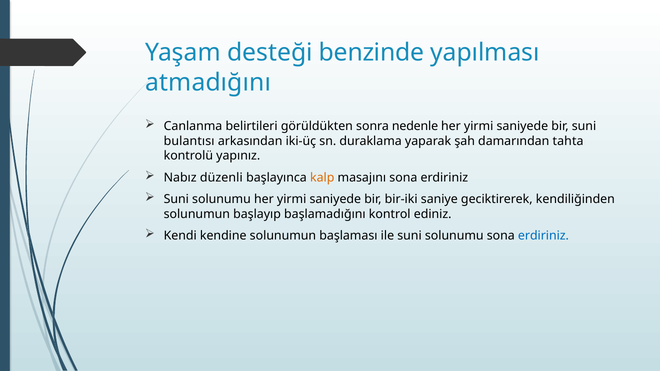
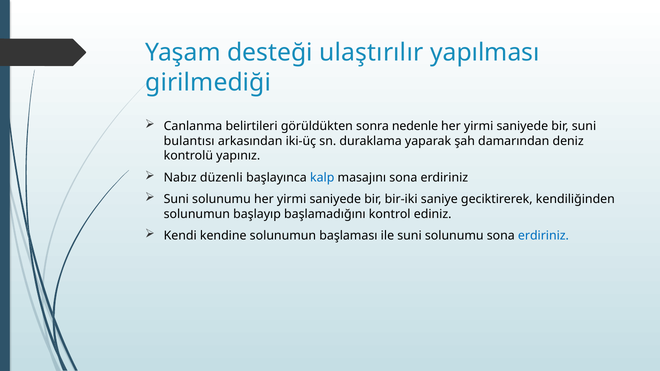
benzinde: benzinde -> ulaştırılır (371, 53)
atmadığını: atmadığını -> girilmediği (208, 83)
tahta: tahta -> deniz (568, 141)
kalp colour: orange -> blue (322, 178)
